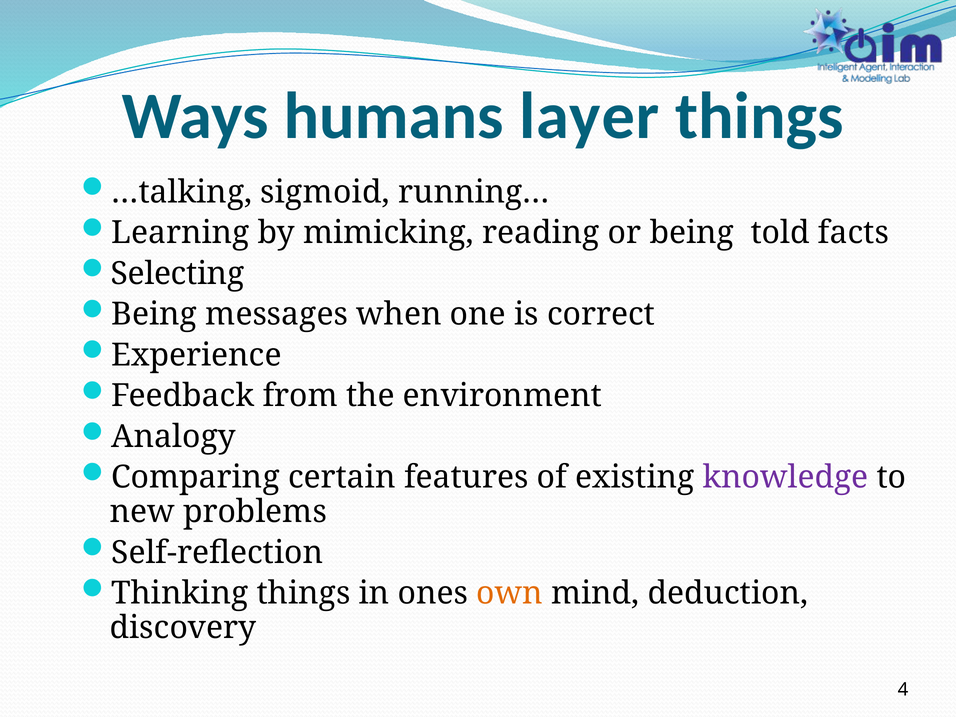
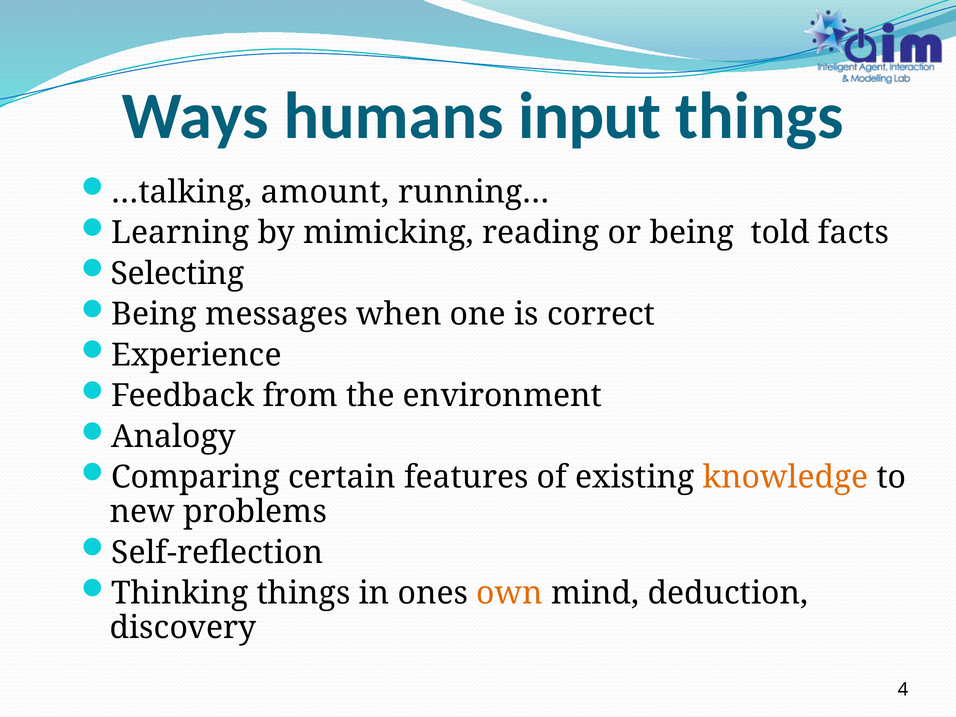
layer: layer -> input (590, 116)
sigmoid: sigmoid -> amount (325, 192)
knowledge colour: purple -> orange (786, 477)
